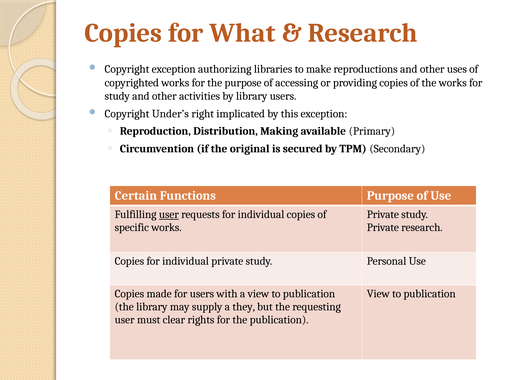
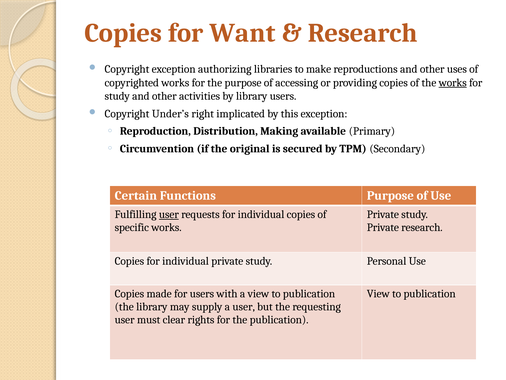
What: What -> Want (243, 33)
works underline: none -> present (453, 83)
a they: they -> user (244, 306)
